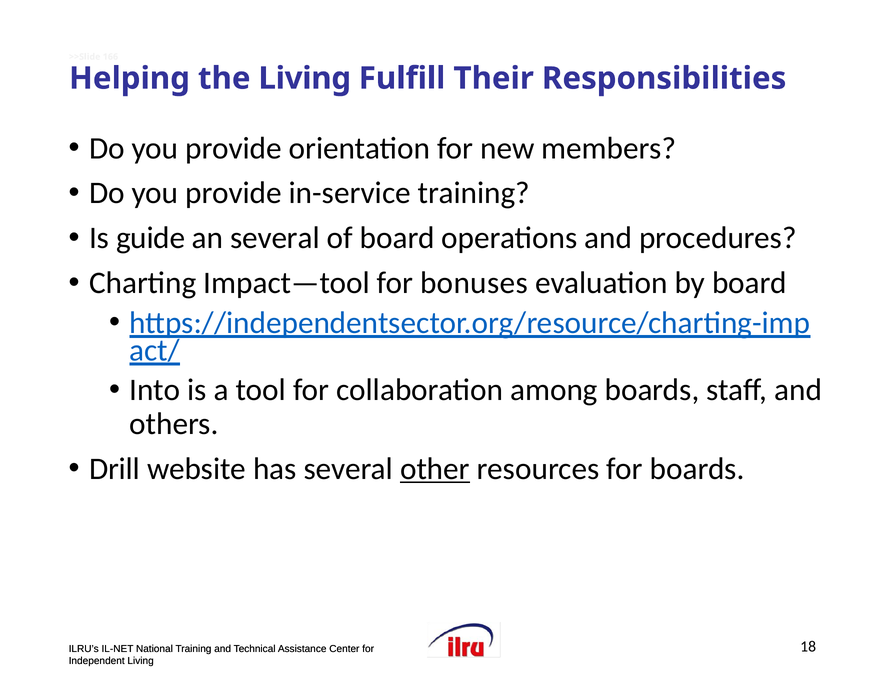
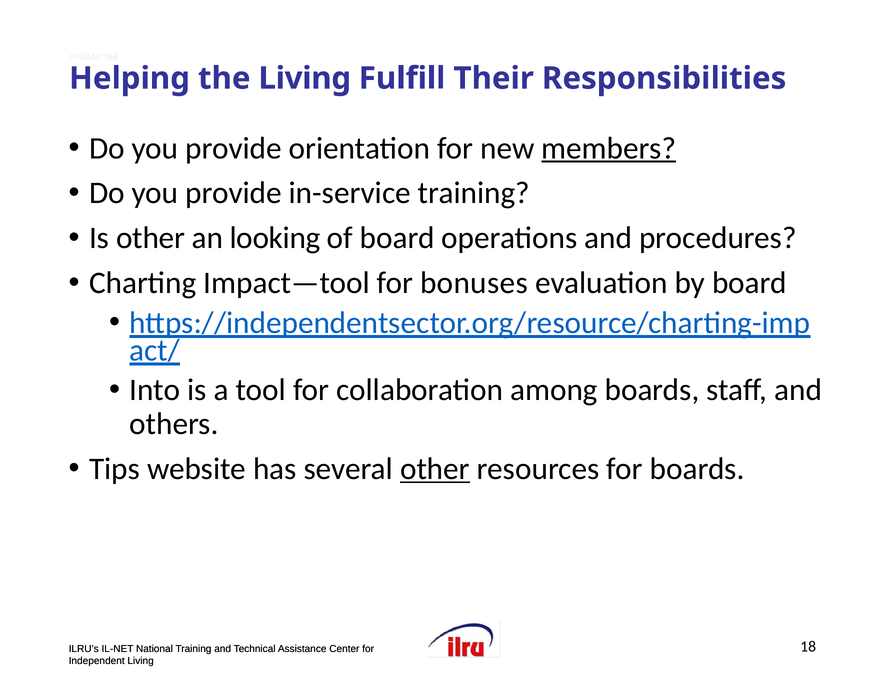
members underline: none -> present (609, 148)
Is guide: guide -> other (151, 238)
an several: several -> looking (275, 238)
Drill: Drill -> Tips (115, 469)
